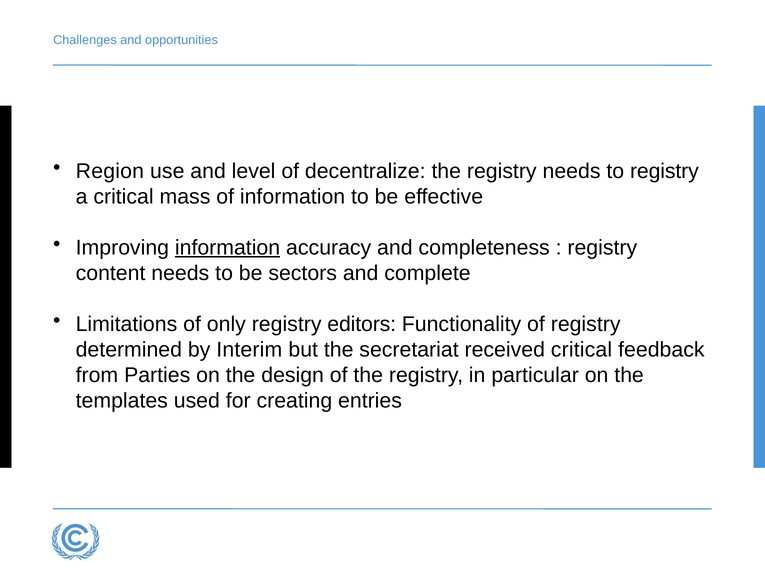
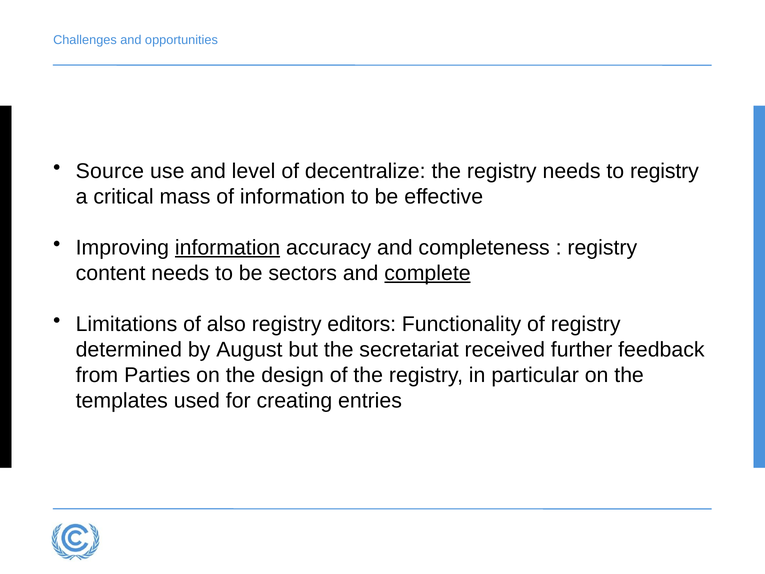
Region: Region -> Source (110, 171)
complete underline: none -> present (427, 273)
only: only -> also (226, 324)
Interim: Interim -> August (249, 350)
received critical: critical -> further (582, 350)
